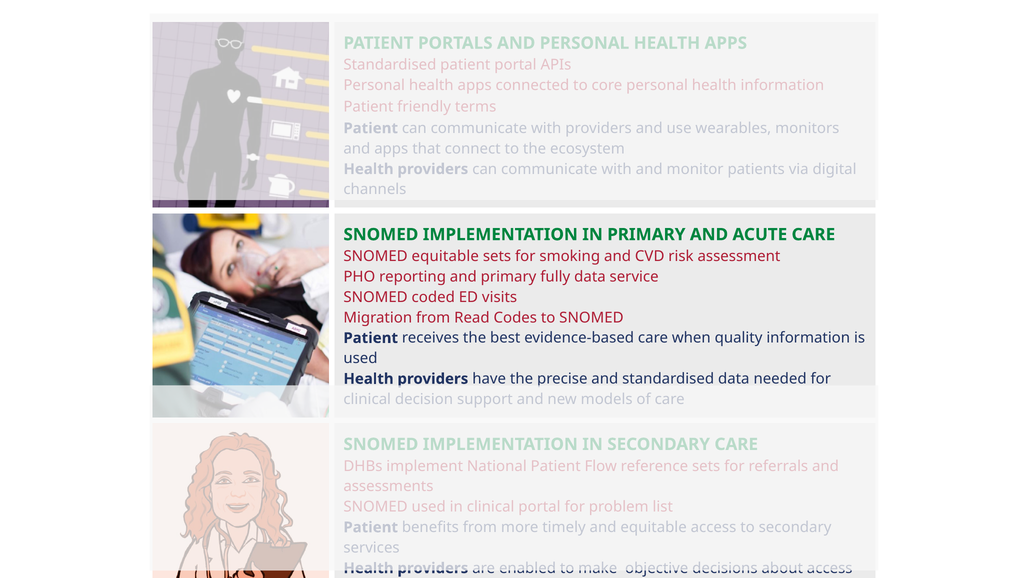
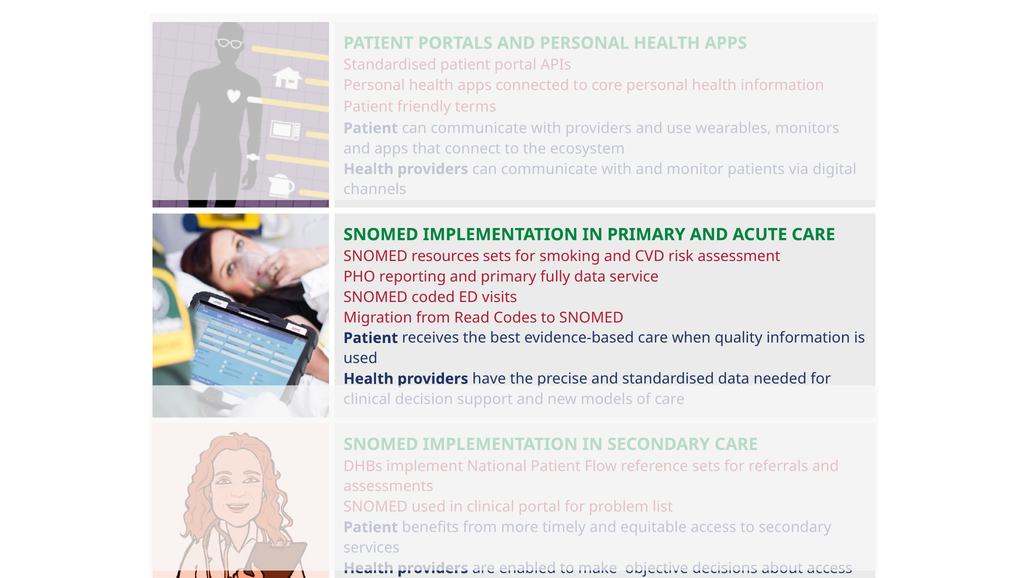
SNOMED equitable: equitable -> resources (445, 256)
